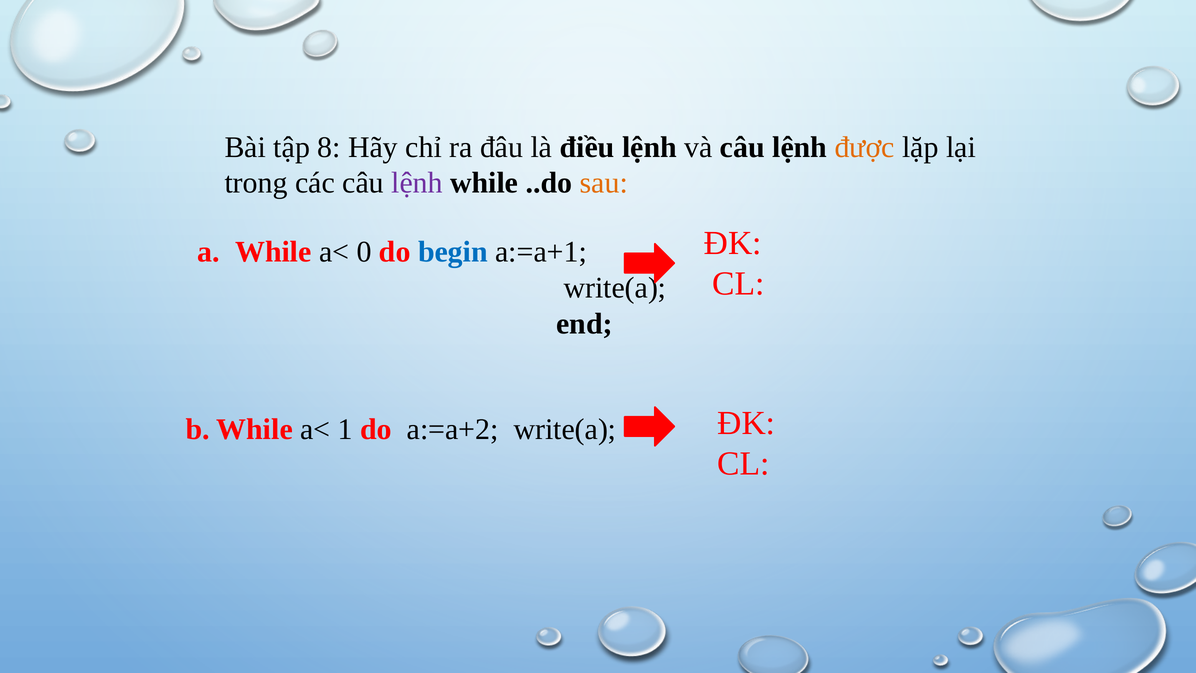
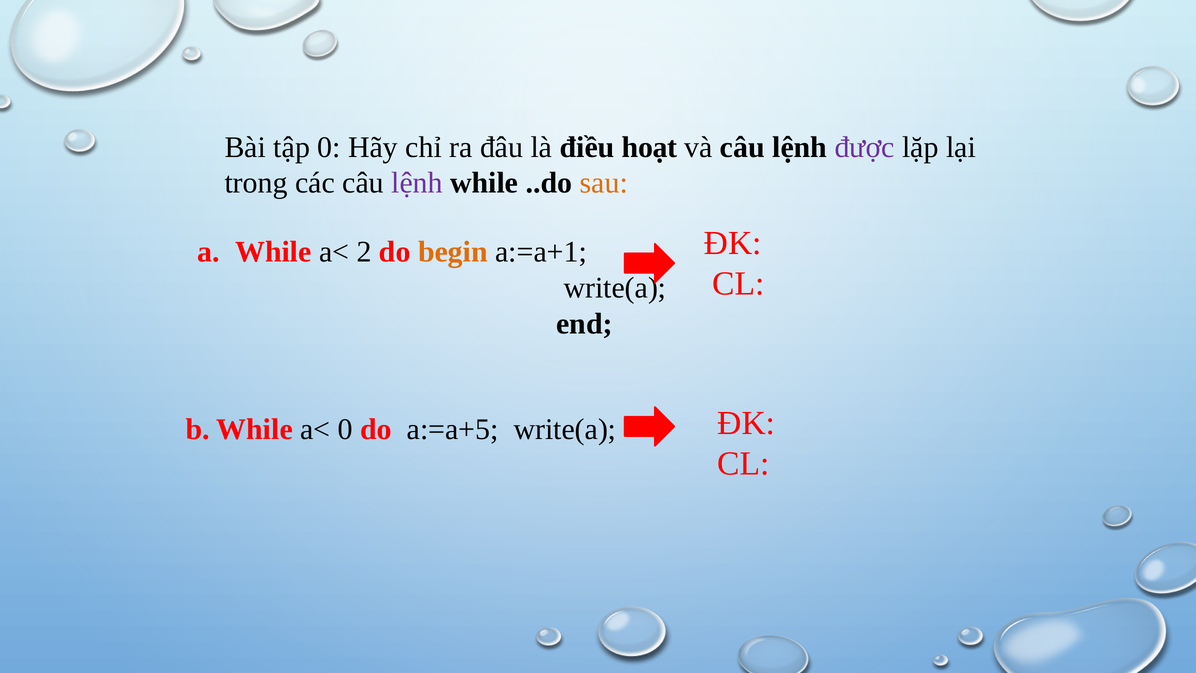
tập 8: 8 -> 0 (329, 147)
điều lệnh: lệnh -> hoạt (650, 147)
được colour: orange -> purple (865, 147)
0: 0 -> 2 (364, 252)
begin colour: blue -> orange (453, 252)
a< 1: 1 -> 0 (345, 429)
a:=a+2: a:=a+2 -> a:=a+5 (453, 429)
